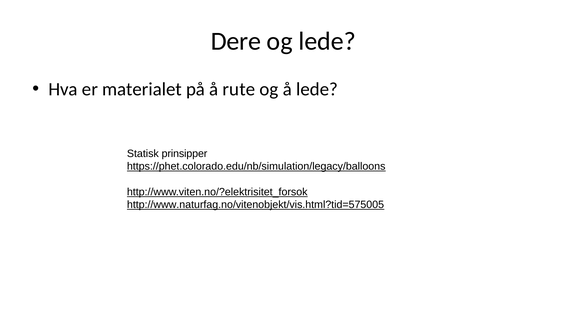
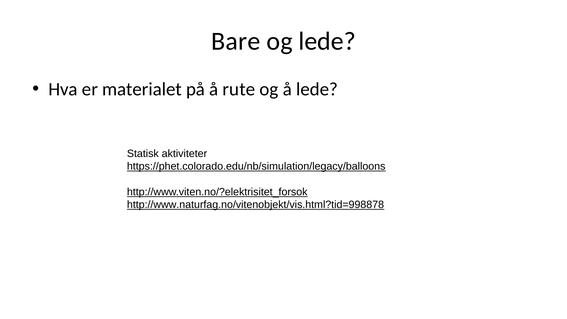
Dere: Dere -> Bare (236, 41)
prinsipper: prinsipper -> aktiviteter (184, 154)
http://www.naturfag.no/vitenobjekt/vis.html?tid=575005: http://www.naturfag.no/vitenobjekt/vis.html?tid=575005 -> http://www.naturfag.no/vitenobjekt/vis.html?tid=998878 (255, 205)
